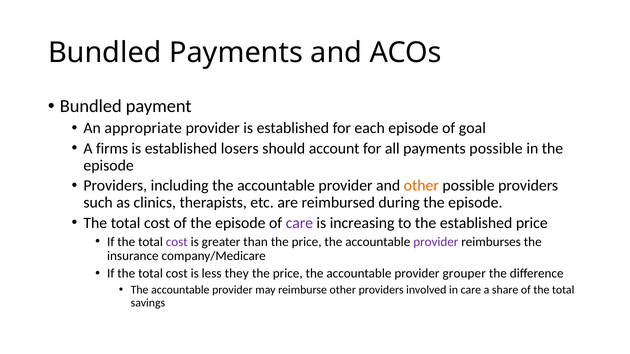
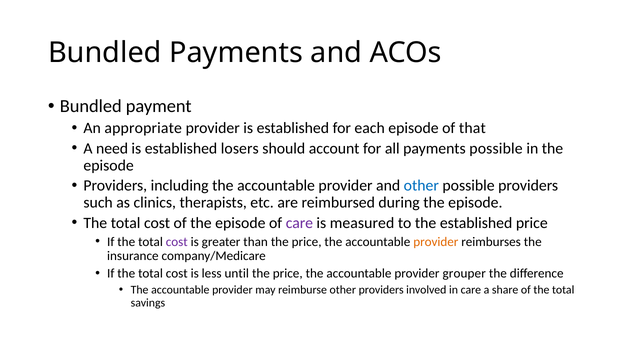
goal: goal -> that (472, 128)
firms: firms -> need (112, 149)
other colour: orange -> blue (421, 186)
increasing: increasing -> measured (362, 223)
provider colour: purple -> orange (436, 242)
they: they -> until (237, 274)
